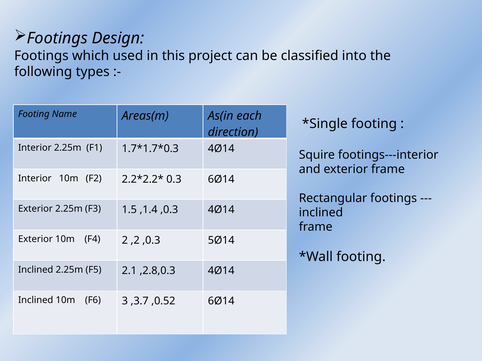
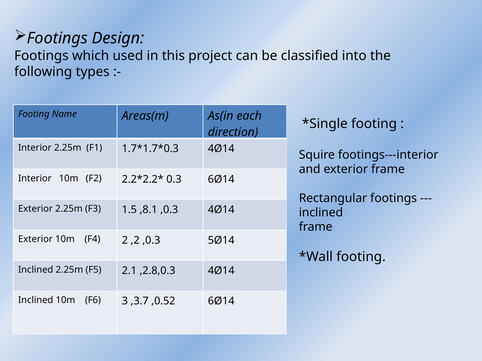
,1.4: ,1.4 -> ,8.1 (149, 210)
